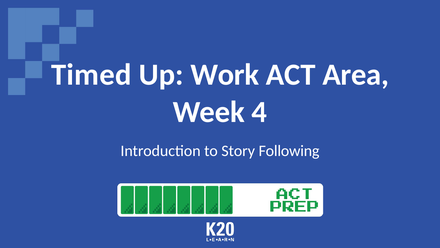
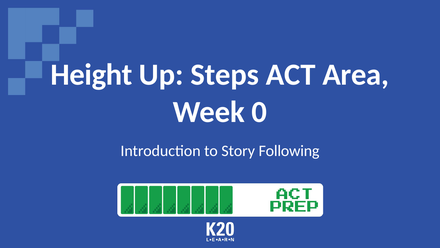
Timed: Timed -> Height (92, 75)
Work: Work -> Steps (225, 75)
4: 4 -> 0 (259, 112)
